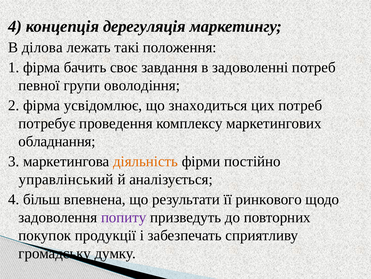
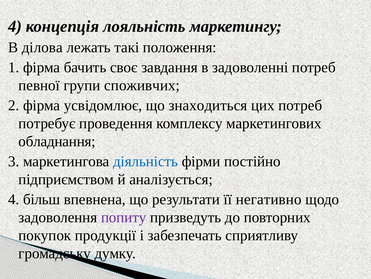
дерегуляція: дерегуляція -> лояльність (144, 26)
оволодіння: оволодіння -> споживчих (142, 85)
діяльність colour: orange -> blue (146, 161)
управлінський: управлінський -> підприємством (66, 179)
ринкового: ринкового -> негативно (269, 199)
